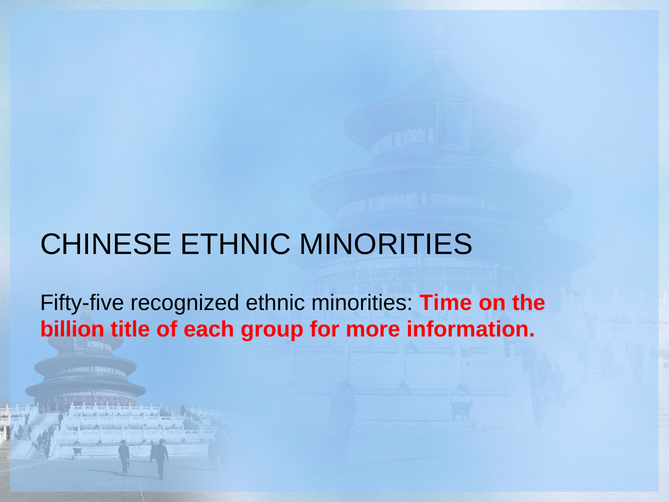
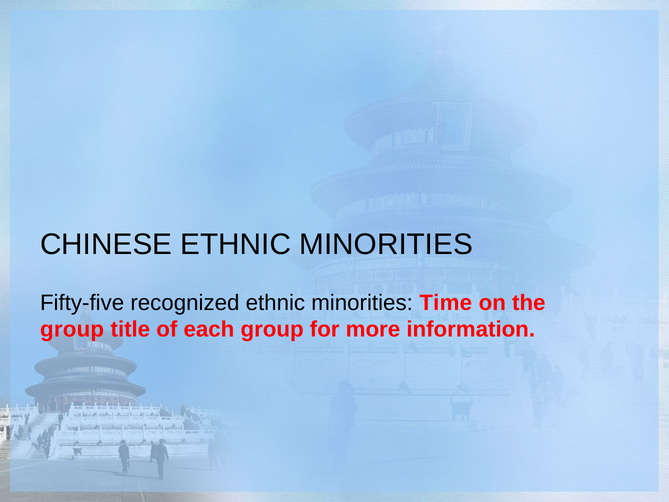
billion: billion -> group (72, 329)
